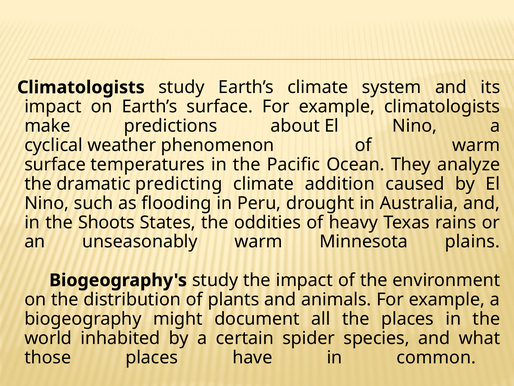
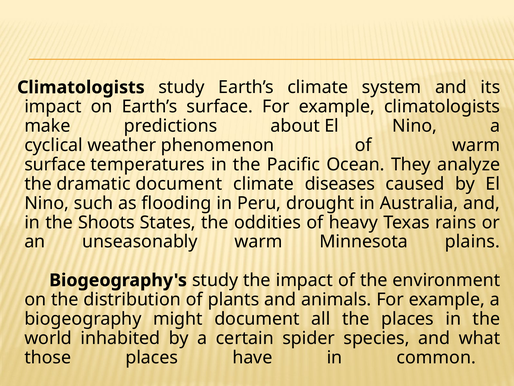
dramatic predicting: predicting -> document (179, 184)
addition: addition -> diseases (340, 184)
